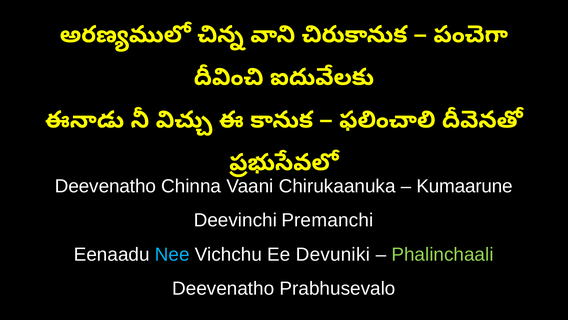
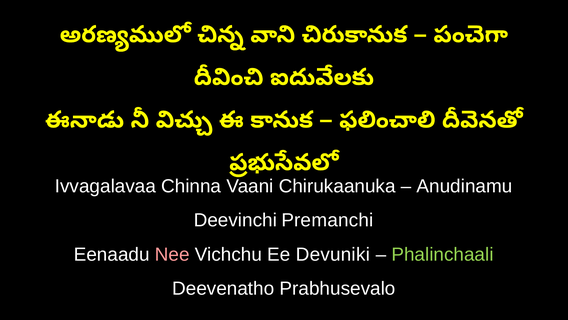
Deevenatho: Deevenatho -> Ivvagalavaa (105, 186)
Kumaarune: Kumaarune -> Anudinamu (465, 186)
Nee colour: light blue -> pink (172, 254)
